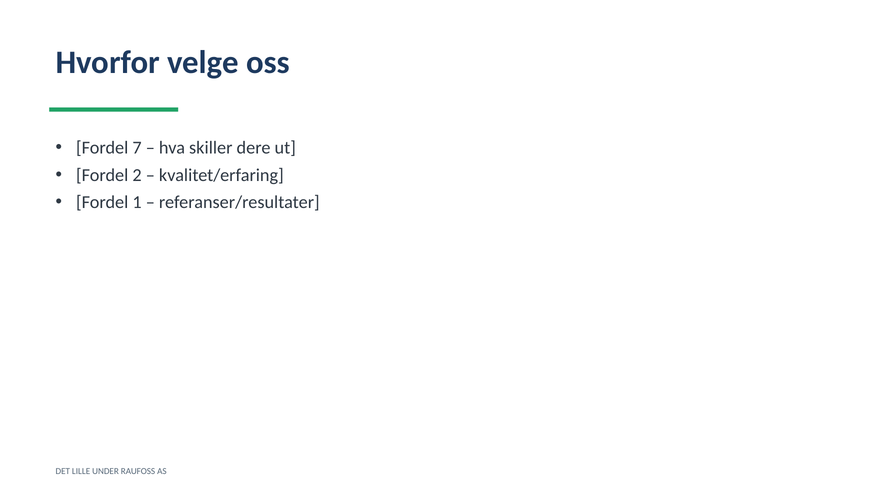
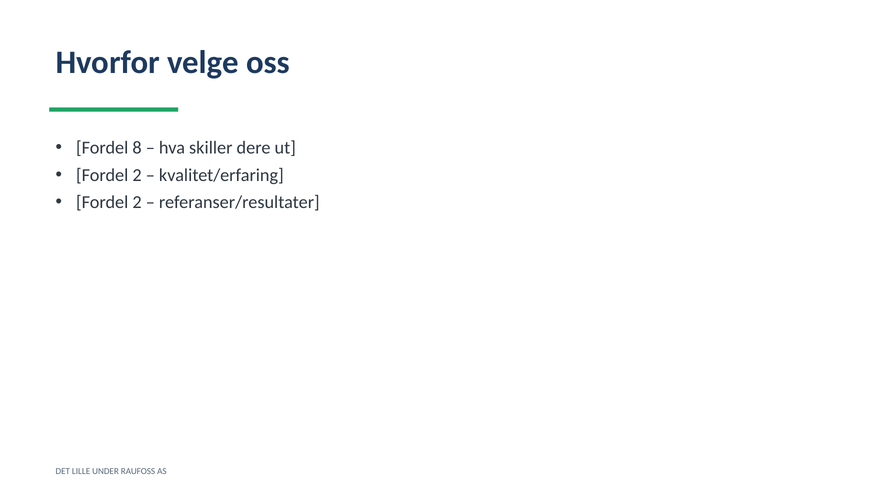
7: 7 -> 8 (137, 148)
1: 1 -> 2 (137, 203)
